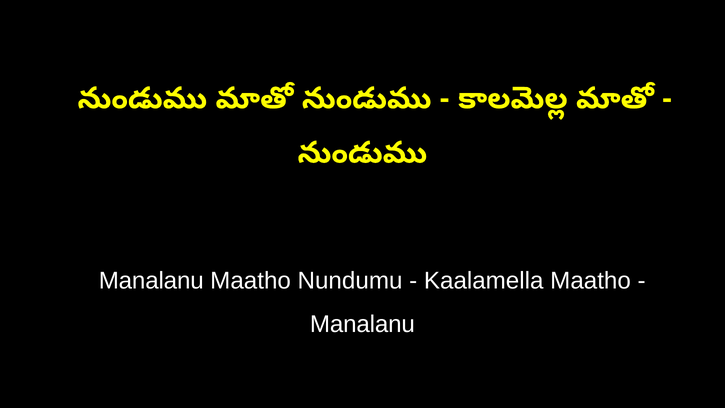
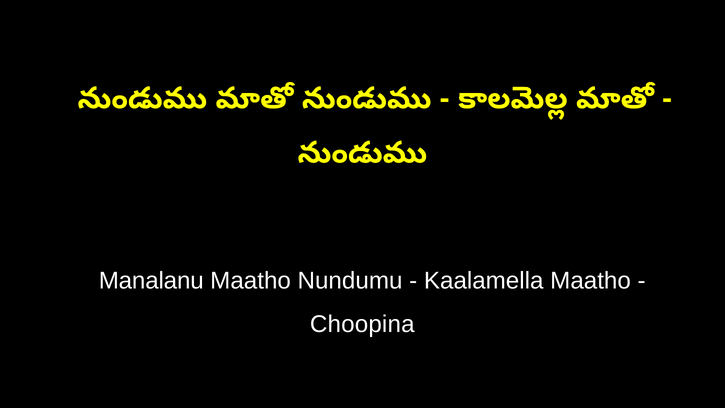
Manalanu: Manalanu -> Choopina (362, 324)
